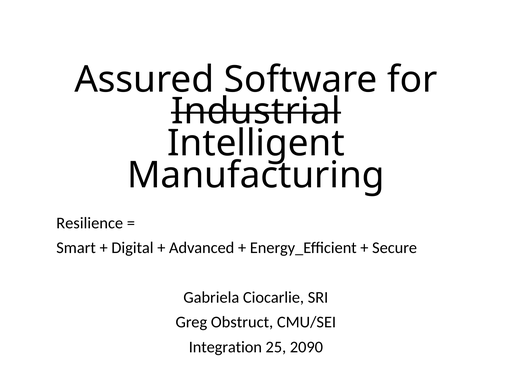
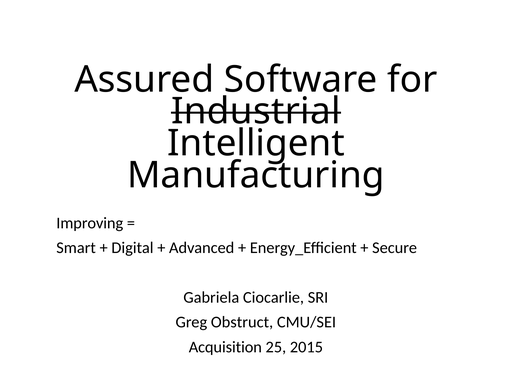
Resilience: Resilience -> Improving (90, 223)
Integration: Integration -> Acquisition (225, 347)
2090: 2090 -> 2015 (306, 347)
